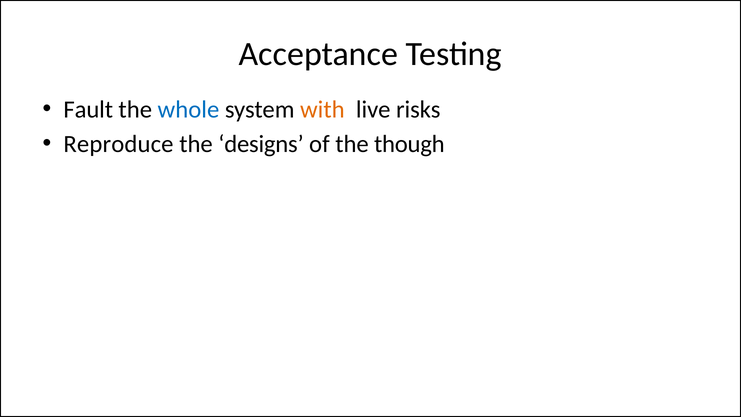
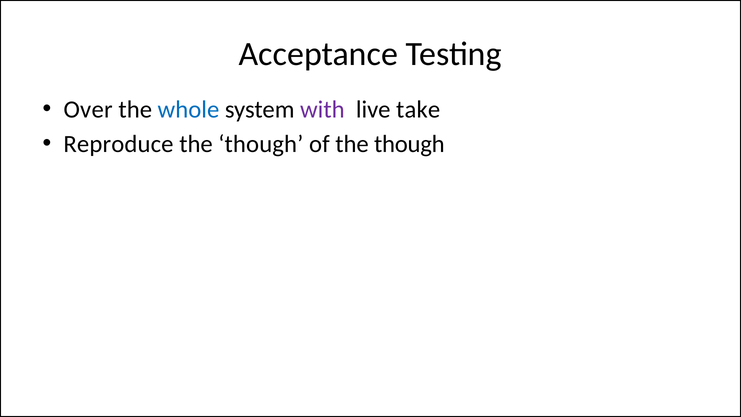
Fault: Fault -> Over (88, 109)
with colour: orange -> purple (322, 109)
risks: risks -> take (418, 109)
designs: designs -> though (261, 144)
